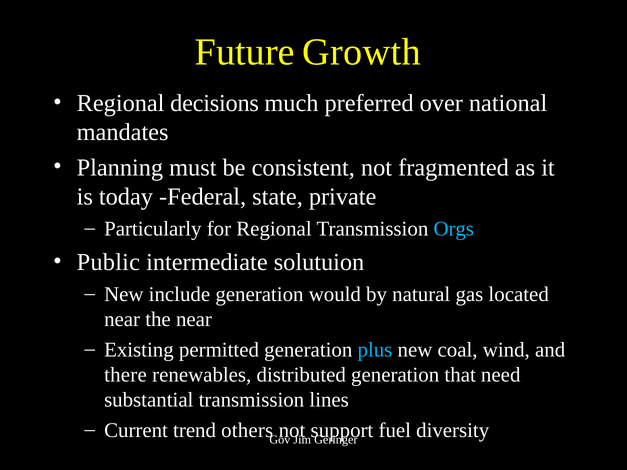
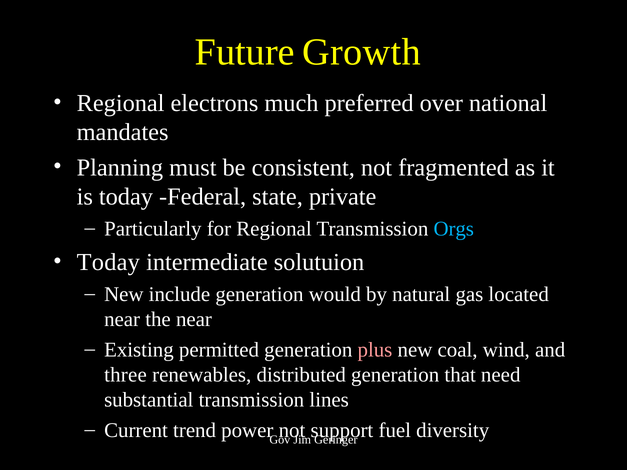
decisions: decisions -> electrons (214, 103)
Public: Public -> Today (108, 262)
plus colour: light blue -> pink (375, 350)
there: there -> three (125, 375)
others: others -> power (247, 430)
